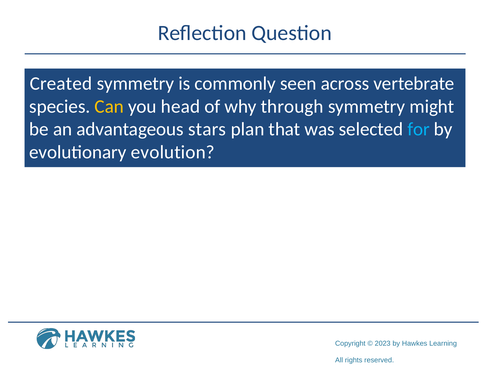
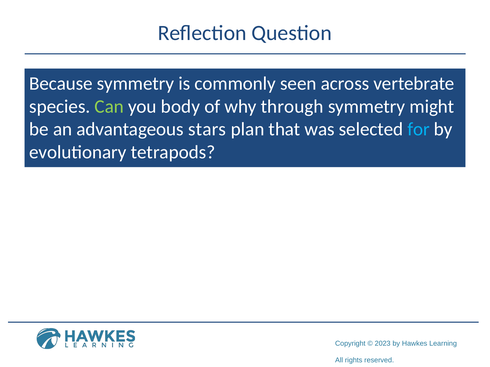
Created: Created -> Because (61, 84)
Can colour: yellow -> light green (109, 107)
head: head -> body (180, 107)
evolution: evolution -> tetrapods (173, 152)
